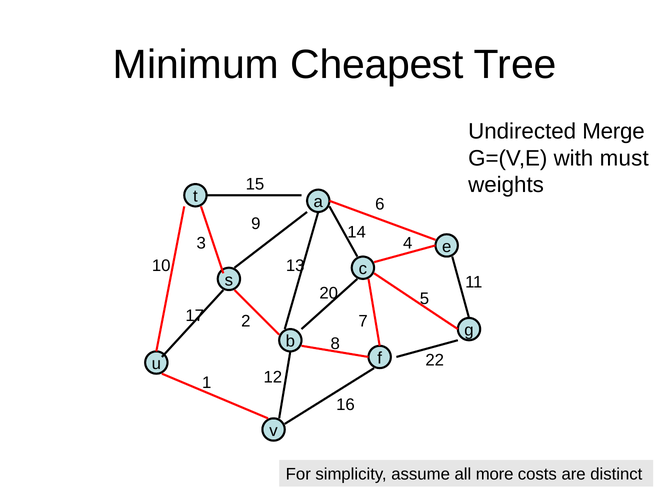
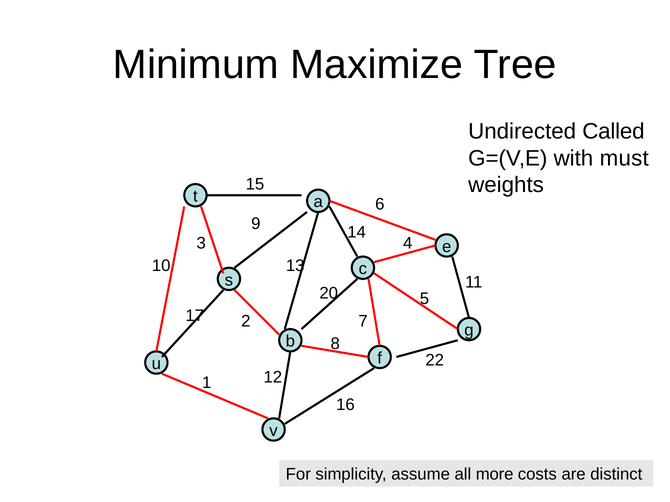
Cheapest: Cheapest -> Maximize (377, 65)
Merge: Merge -> Called (613, 132)
